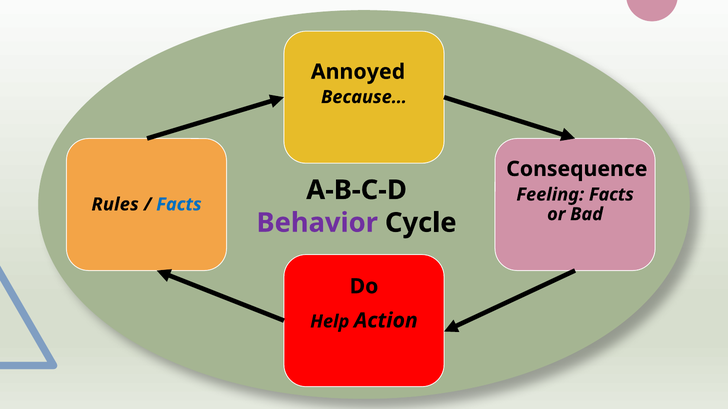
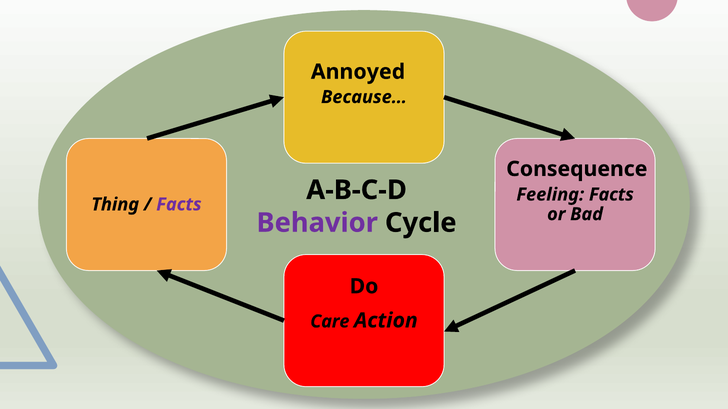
Rules: Rules -> Thing (115, 205)
Facts colour: blue -> purple (179, 205)
Help: Help -> Care (330, 322)
